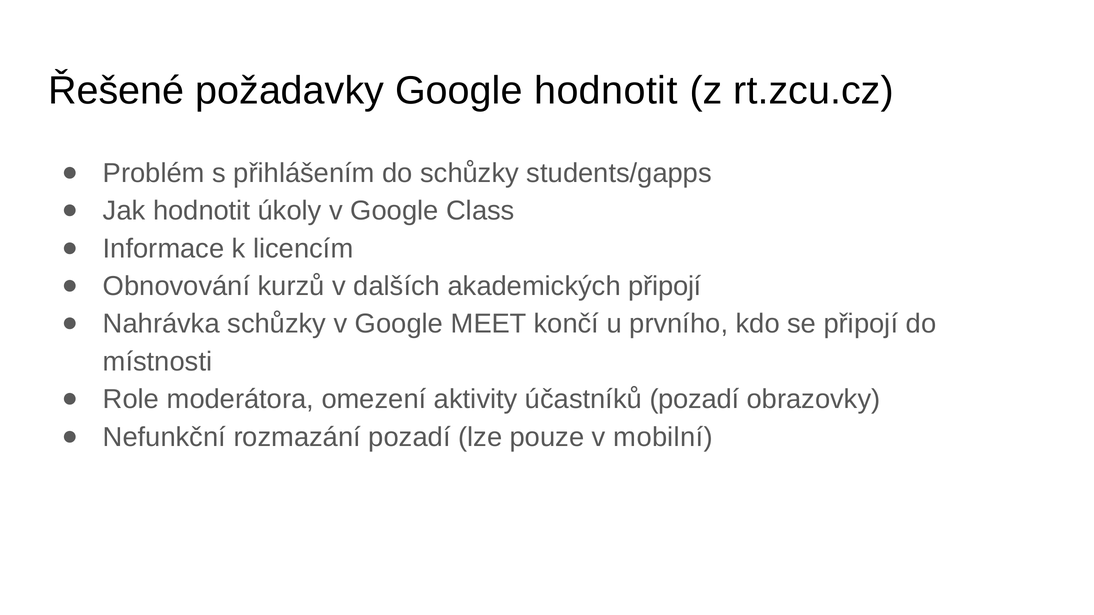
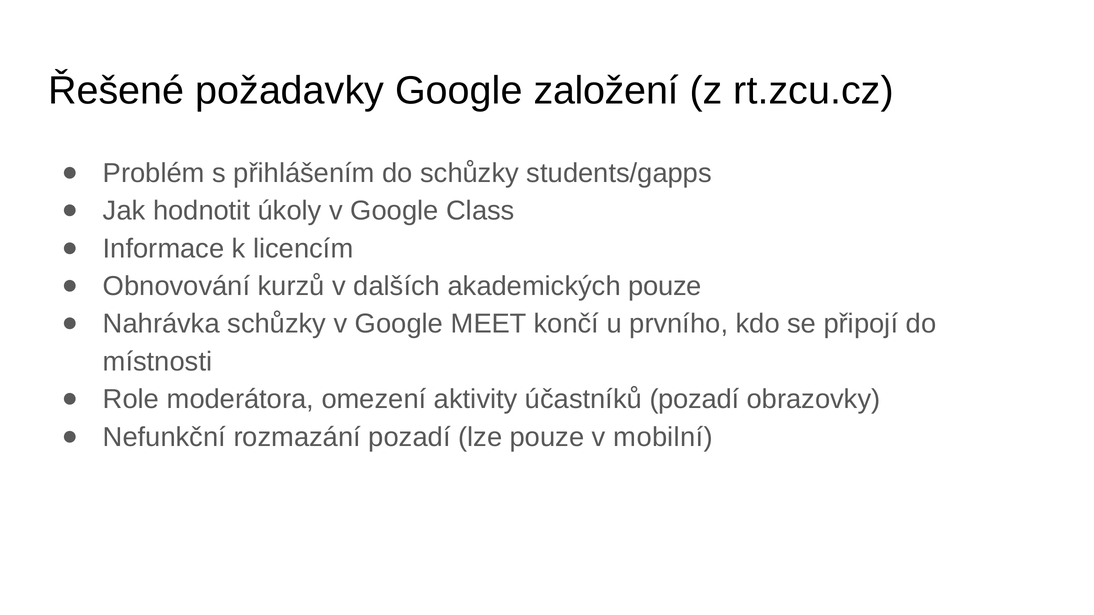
Google hodnotit: hodnotit -> založení (606, 91)
akademických připojí: připojí -> pouze (665, 286)
